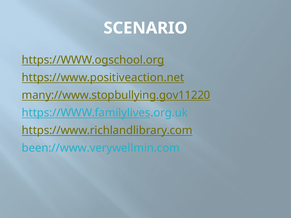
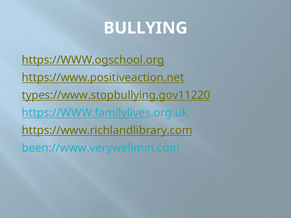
SCENARIO: SCENARIO -> BULLYING (145, 28)
many://www.stopbullying.gov11220: many://www.stopbullying.gov11220 -> types://www.stopbullying.gov11220 (116, 95)
